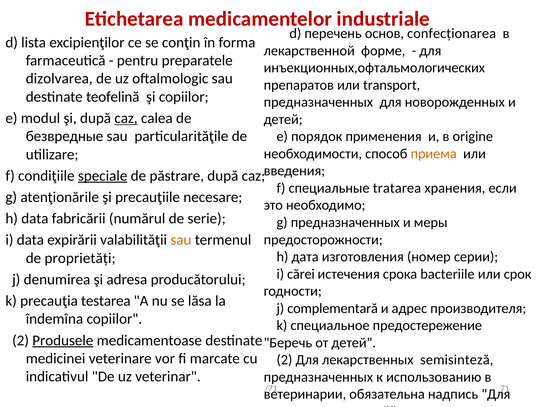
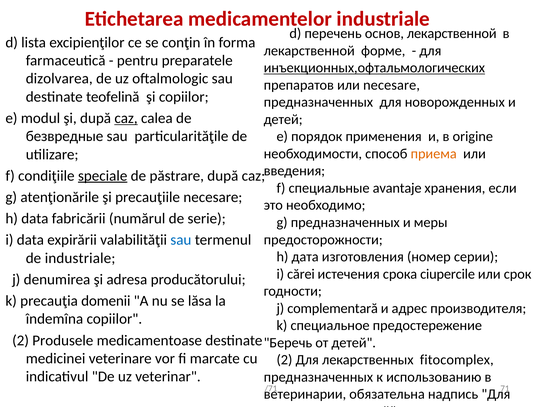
основ confecţionarea: confecţionarea -> лекарственной (452, 33)
инъекционных,офтальмологических underline: none -> present (374, 68)
или transport: transport -> necesare (392, 85)
tratarea: tratarea -> avantaje (397, 188)
sau colour: orange -> blue (181, 240)
de proprietăţi: proprietăţi -> industriale (80, 258)
bacteriile: bacteriile -> ciupercile (448, 274)
testarea: testarea -> domenii (106, 301)
Produsele underline: present -> none (63, 340)
semisinteză: semisinteză -> fitocomplex (457, 359)
